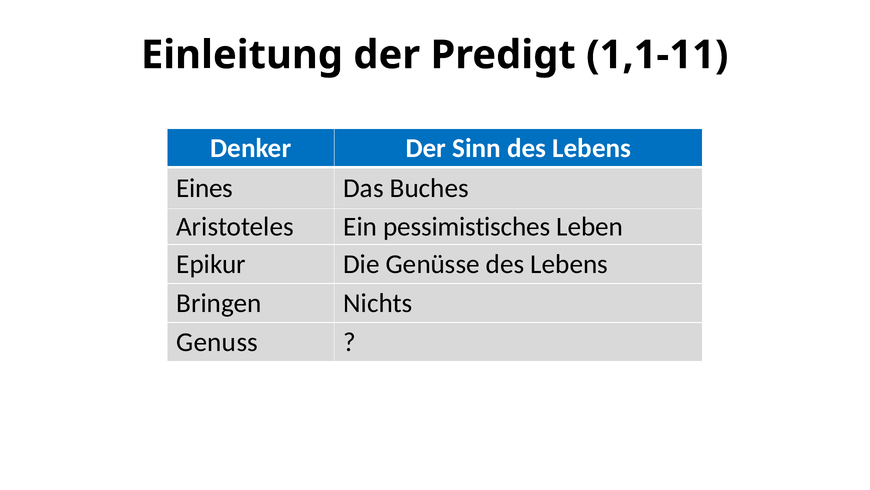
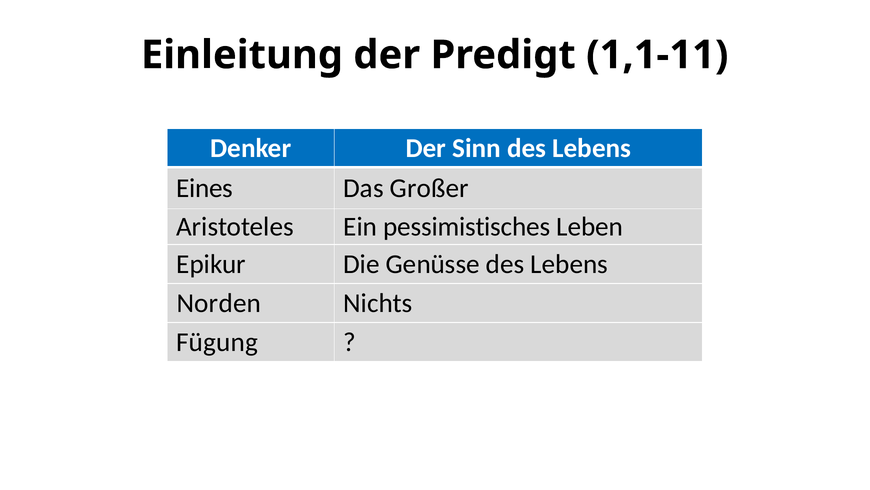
Buches: Buches -> Großer (429, 188)
Bringen: Bringen -> Norden (219, 303)
Genuss: Genuss -> Fügung (217, 342)
